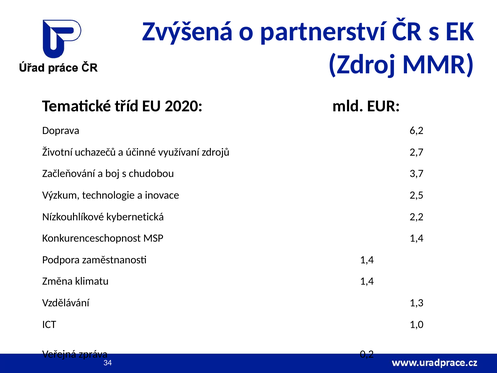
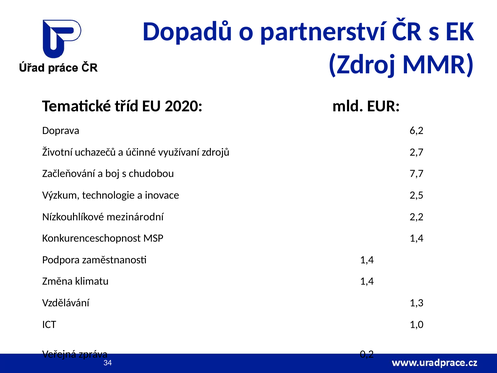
Zvýšená: Zvýšená -> Dopadů (188, 31)
3,7: 3,7 -> 7,7 (417, 173)
kybernetická: kybernetická -> mezinárodní (135, 217)
